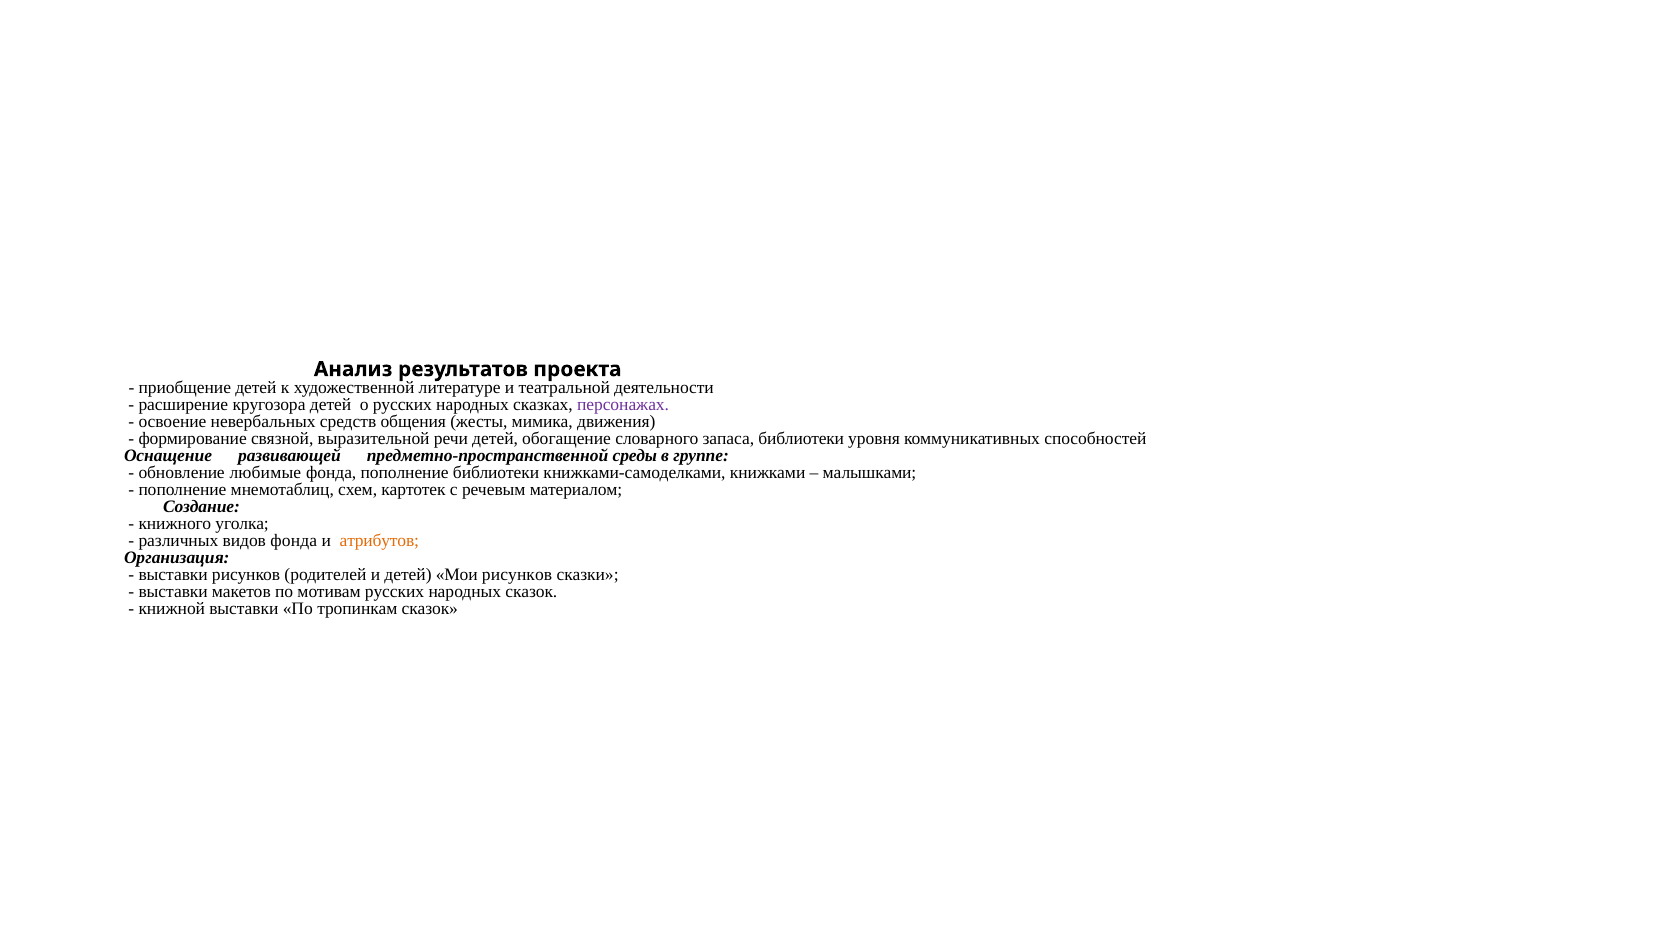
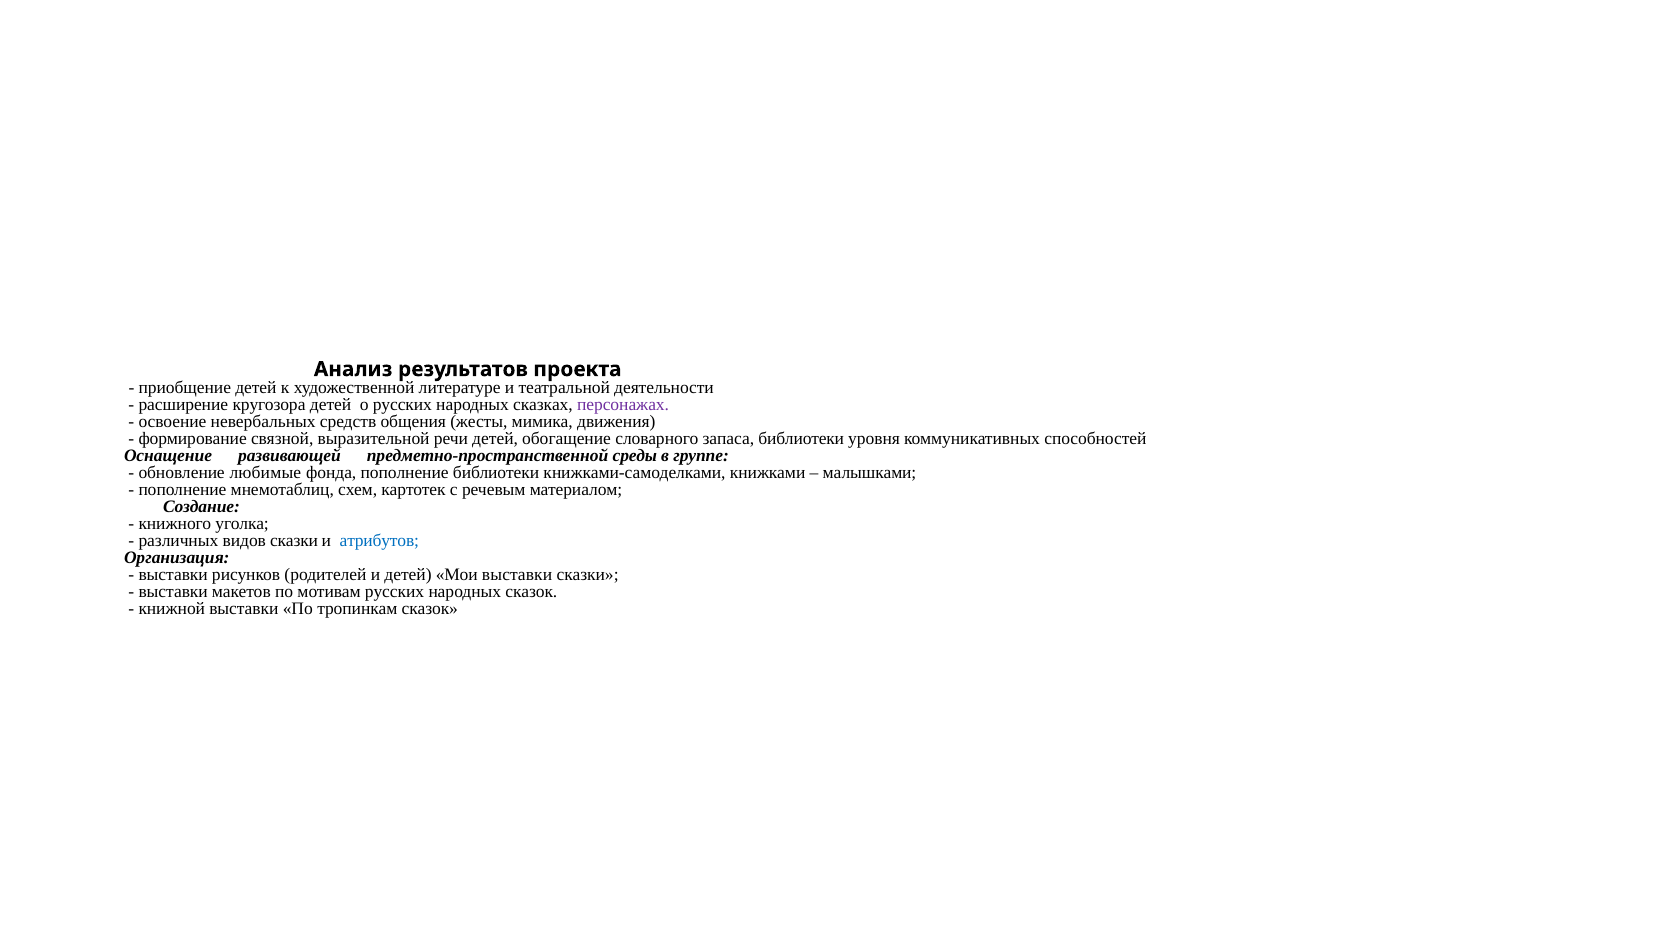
видов фонда: фонда -> сказки (294, 541)
атрибутов colour: orange -> blue (379, 541)
Мои рисунков: рисунков -> выставки (517, 575)
